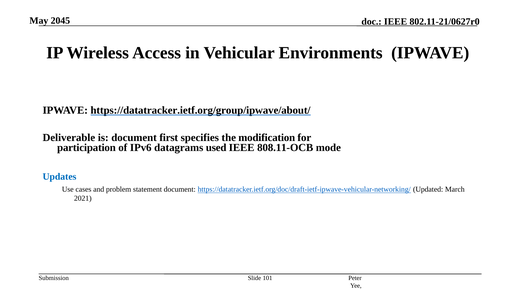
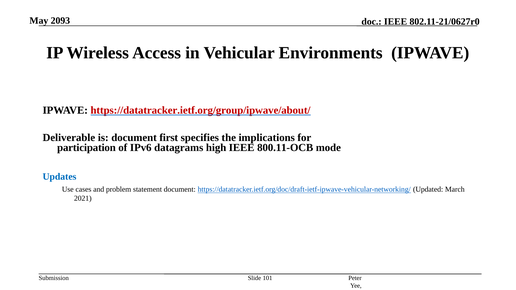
2045: 2045 -> 2093 (60, 21)
https://datatracker.ietf.org/group/ipwave/about/ colour: black -> red (200, 110)
modification: modification -> implications (267, 138)
used: used -> high (216, 148)
808.11-OCB: 808.11-OCB -> 800.11-OCB (285, 148)
